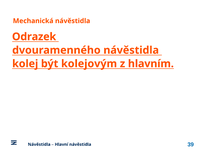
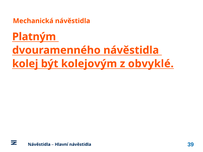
Odrazek: Odrazek -> Platným (34, 37)
hlavním: hlavním -> obvyklé (151, 64)
